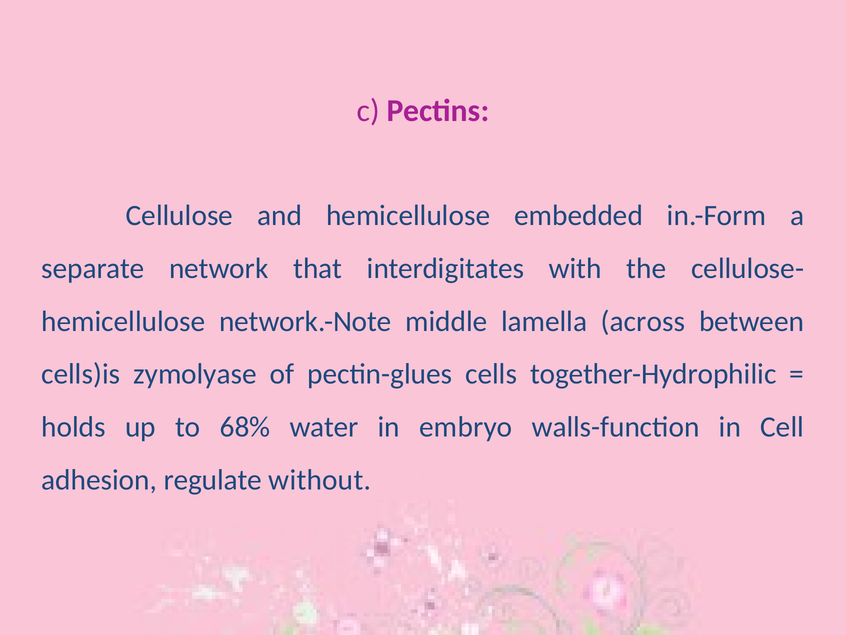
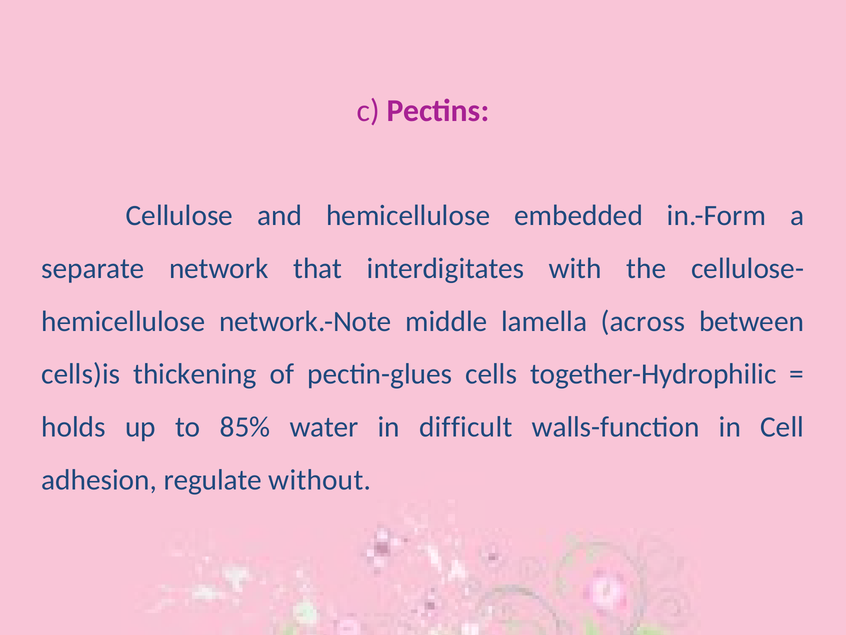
zymolyase: zymolyase -> thickening (195, 374)
68%: 68% -> 85% (245, 427)
embryo: embryo -> difficult (466, 427)
